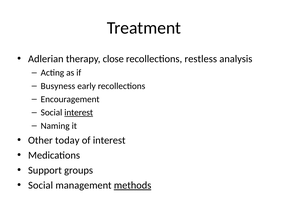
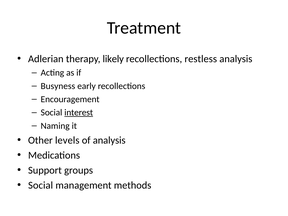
close: close -> likely (113, 59)
today: today -> levels (67, 140)
of interest: interest -> analysis (109, 140)
methods underline: present -> none (133, 185)
